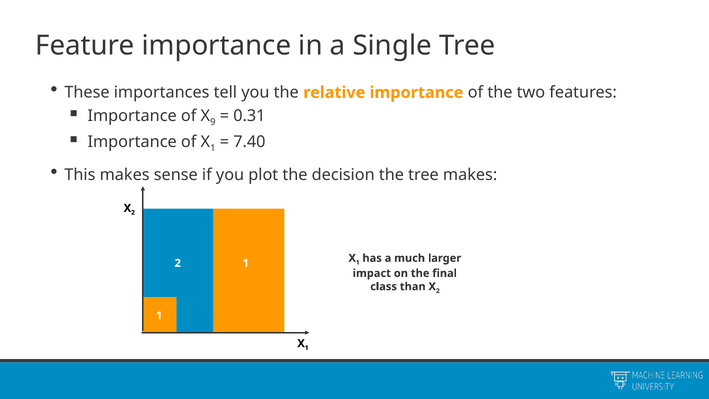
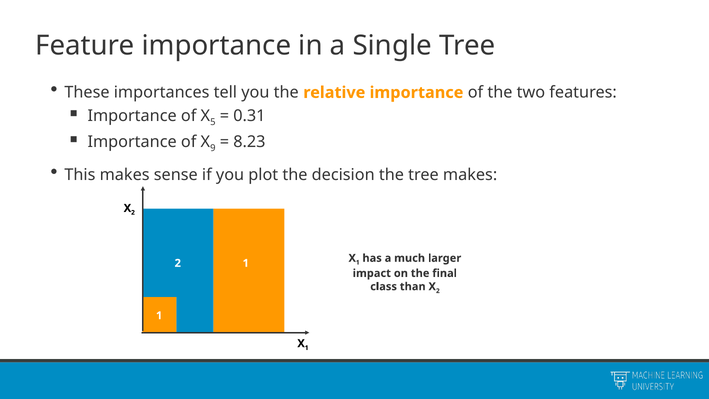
9: 9 -> 5 (213, 122)
1: 1 -> 9 (213, 148)
7.40: 7.40 -> 8.23 (249, 142)
